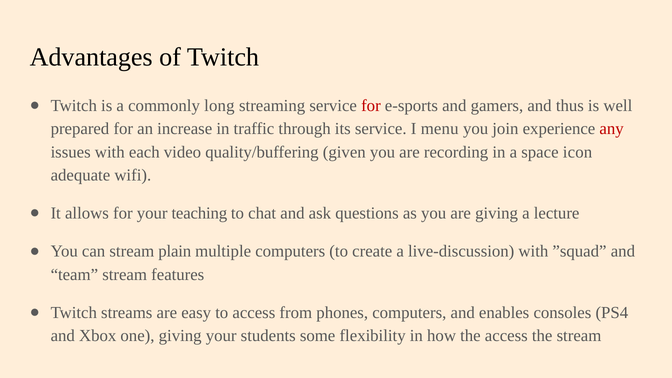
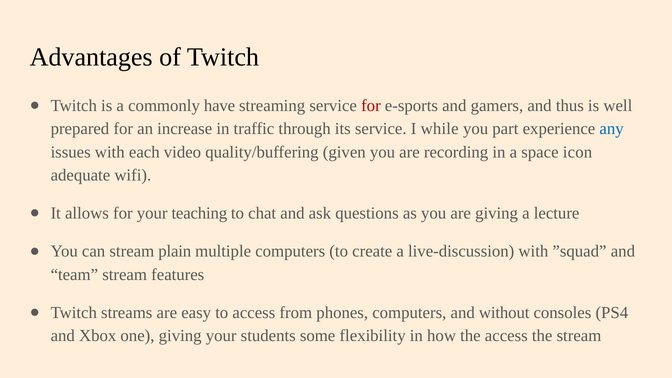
long: long -> have (220, 106)
menu: menu -> while (440, 129)
join: join -> part (505, 129)
any colour: red -> blue (612, 129)
enables: enables -> without (504, 313)
